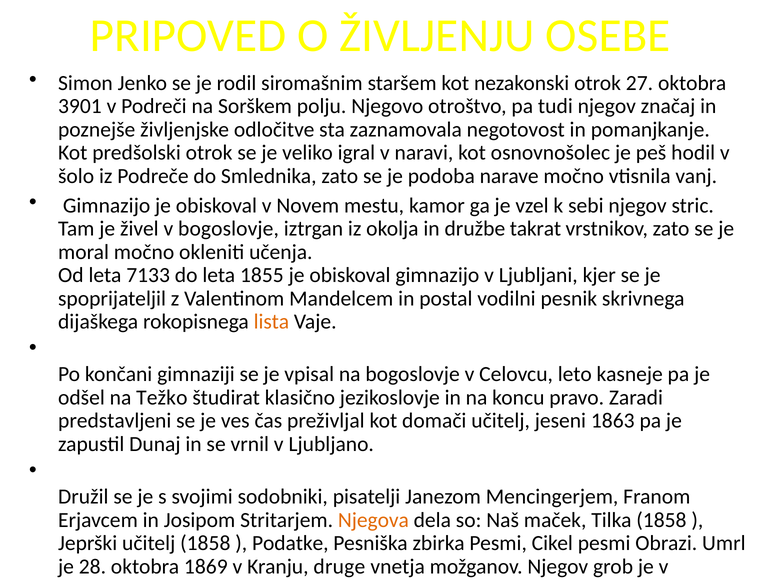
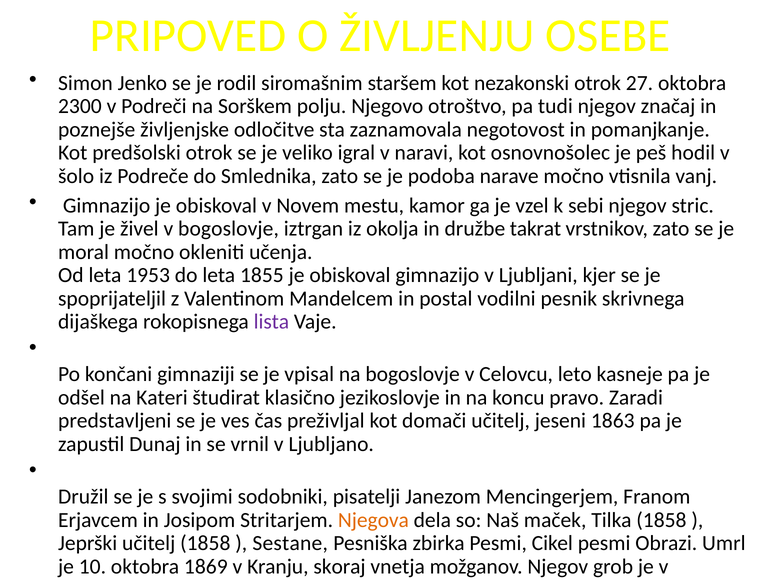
3901: 3901 -> 2300 (80, 106)
7133: 7133 -> 1953 (148, 275)
lista colour: orange -> purple (271, 322)
Težko: Težko -> Kateri (162, 398)
Podatke: Podatke -> Sestane (290, 543)
28: 28 -> 10 (92, 567)
druge: druge -> skoraj (340, 567)
